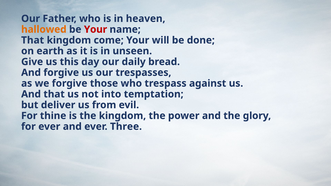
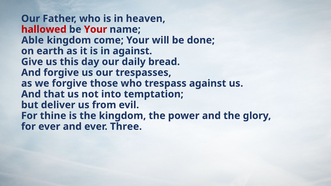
hallowed colour: orange -> red (44, 29)
That: That -> Able (33, 40)
in unseen: unseen -> against (132, 51)
